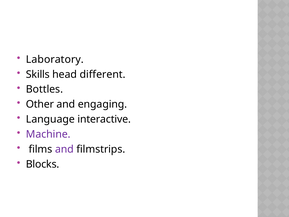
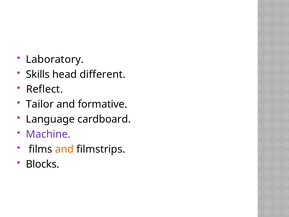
Bottles: Bottles -> Reflect (44, 89)
Other: Other -> Tailor (40, 104)
engaging: engaging -> formative (103, 104)
interactive: interactive -> cardboard (104, 119)
and colour: purple -> orange (64, 149)
